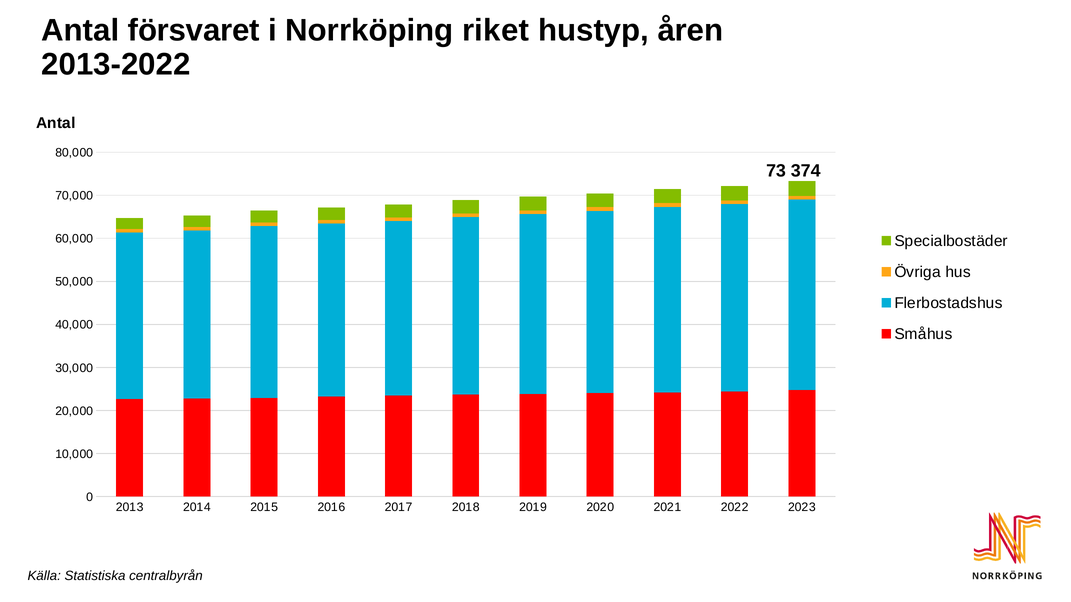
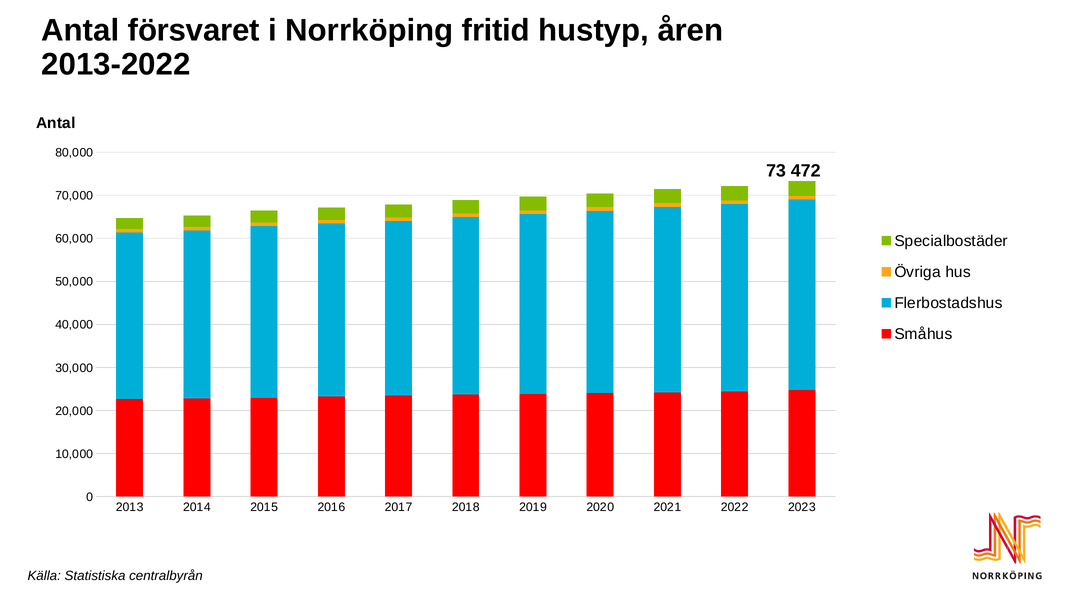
riket: riket -> fritid (496, 31)
374: 374 -> 472 (806, 171)
